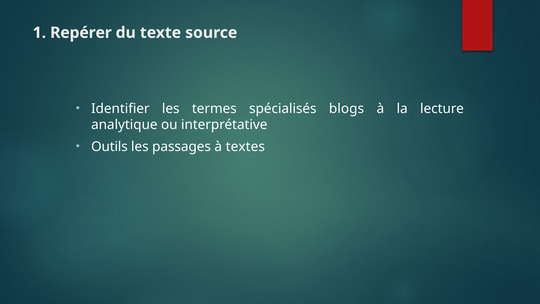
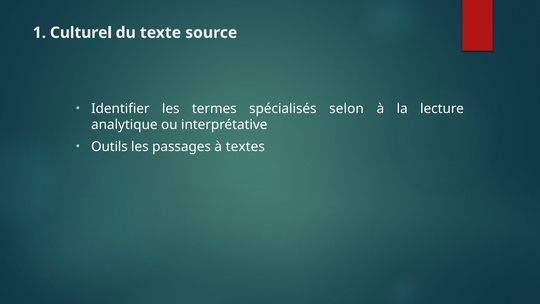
Repérer: Repérer -> Culturel (81, 33)
blogs: blogs -> selon (347, 109)
